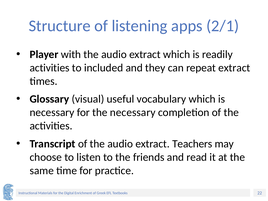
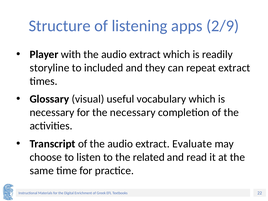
2/1: 2/1 -> 2/9 (223, 26)
activities: activities -> storyline (50, 68)
Teachers: Teachers -> Evaluate (192, 144)
friends: friends -> related (149, 157)
